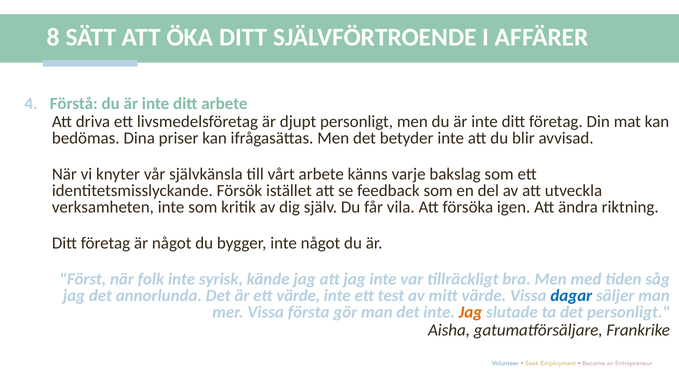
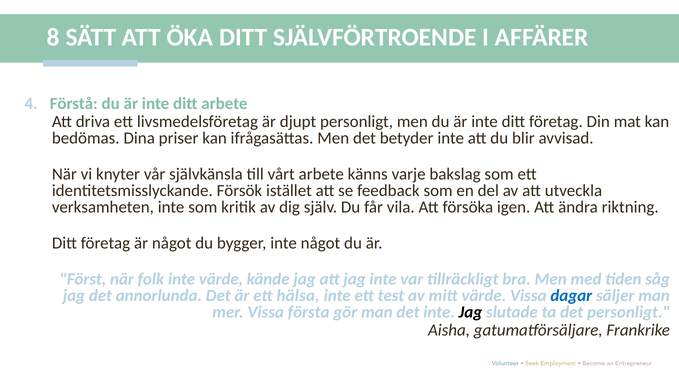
inte syrisk: syrisk -> värde (221, 279)
ett värde: värde -> hälsa (298, 296)
Jag colour: orange -> black (470, 312)
